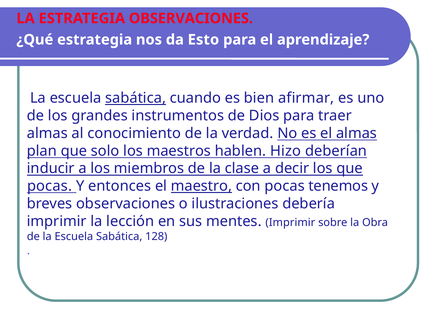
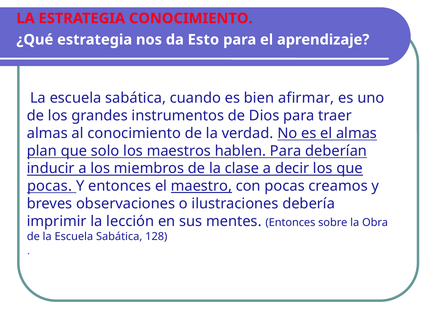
ESTRATEGIA OBSERVACIONES: OBSERVACIONES -> CONOCIMIENTO (191, 18)
sabática underline: present -> none (136, 98)
hablen Hizo: Hizo -> Para (286, 151)
tenemos: tenemos -> creamos (338, 186)
mentes Imprimir: Imprimir -> Entonces (290, 223)
